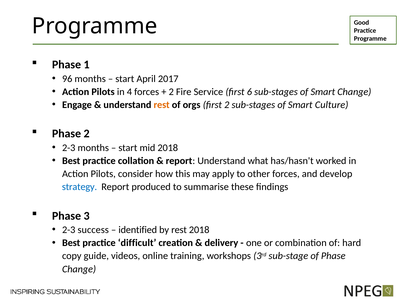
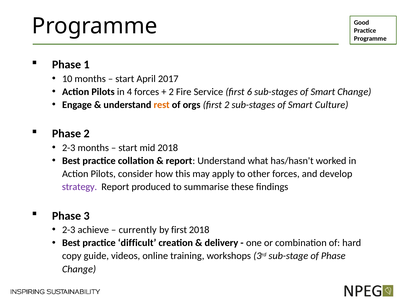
96: 96 -> 10 (67, 79)
strategy colour: blue -> purple (80, 187)
success: success -> achieve (93, 230)
identified: identified -> currently (138, 230)
by rest: rest -> first (179, 230)
